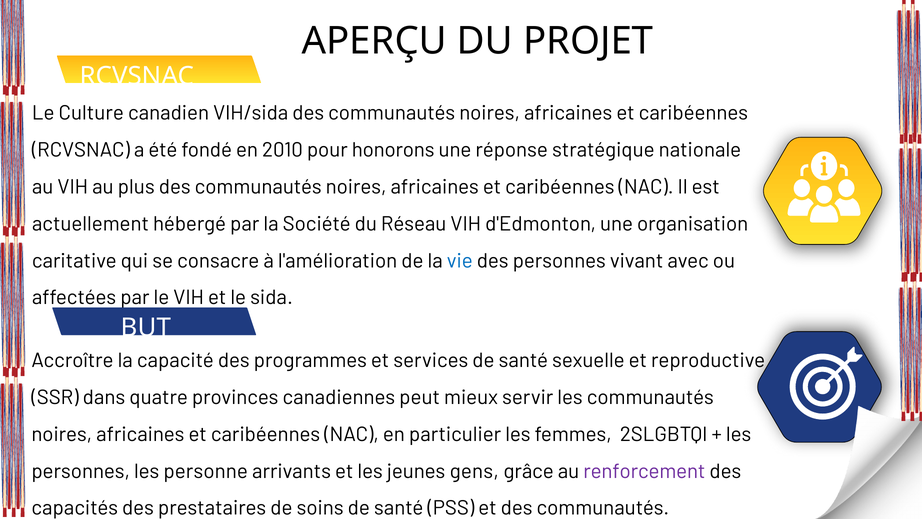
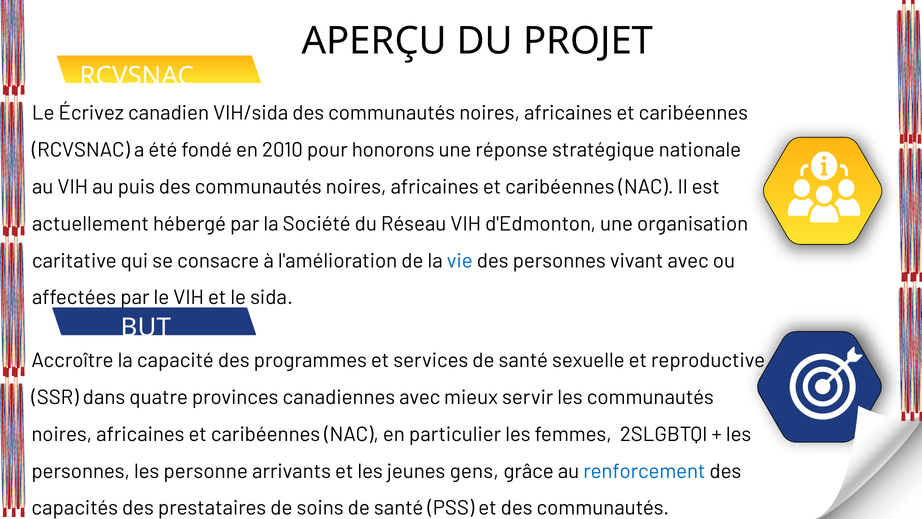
Culture: Culture -> Écrivez (91, 113)
plus: plus -> puis (136, 187)
canadiennes peut: peut -> avec (420, 397)
renforcement colour: purple -> blue (644, 471)
